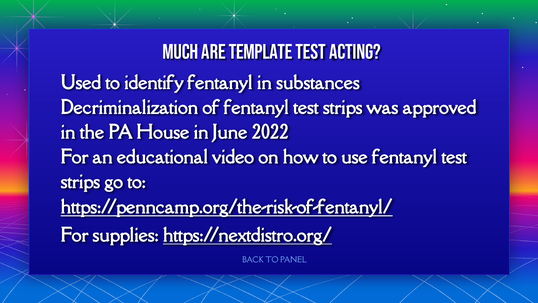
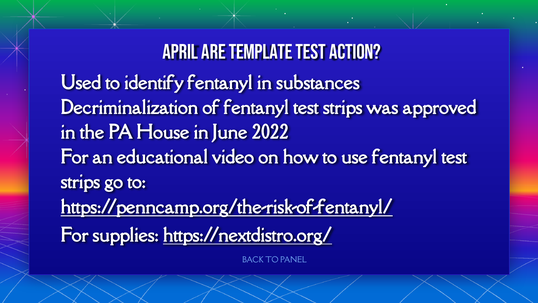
Much: Much -> April (180, 52)
acting: acting -> action (355, 52)
